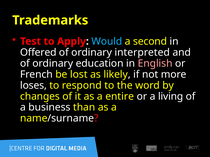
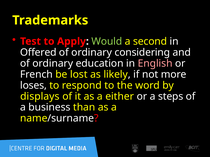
Would colour: light blue -> light green (107, 41)
interpreted: interpreted -> considering (142, 53)
changes: changes -> displays (40, 97)
entire: entire -> either (120, 97)
living: living -> steps (171, 97)
